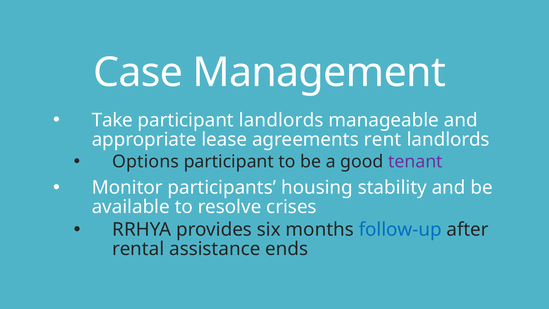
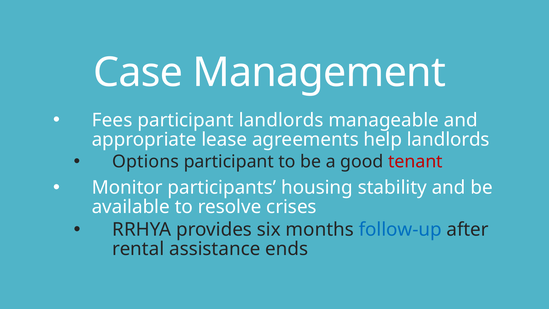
Take: Take -> Fees (112, 120)
rent: rent -> help (383, 139)
tenant colour: purple -> red (415, 162)
